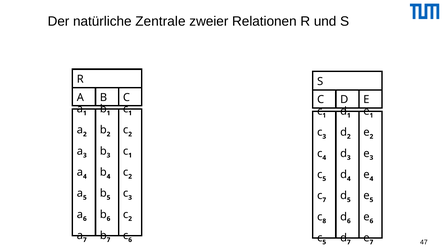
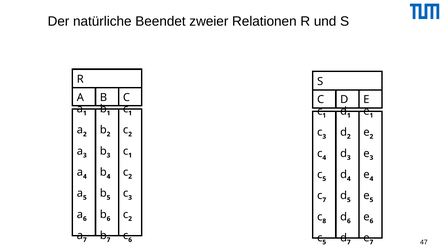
Zentrale: Zentrale -> Beendet (160, 21)
